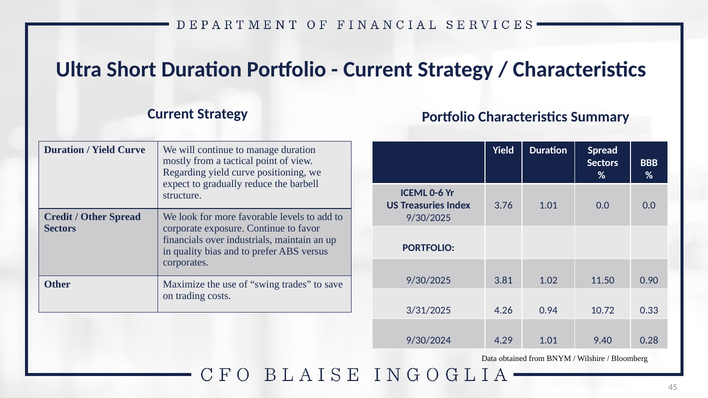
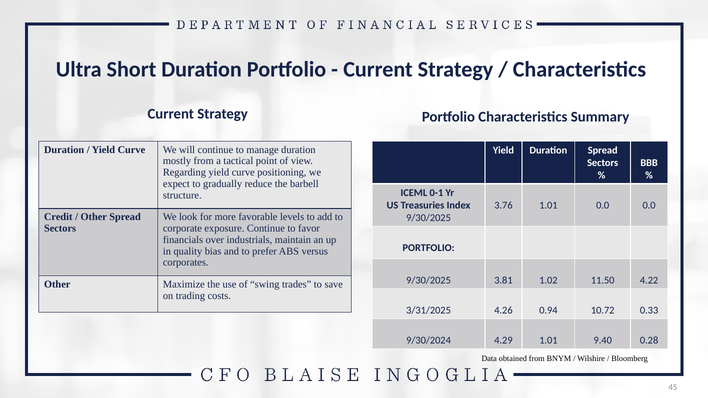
0-6: 0-6 -> 0-1 (436, 193)
0.90: 0.90 -> 4.22 (649, 280)
